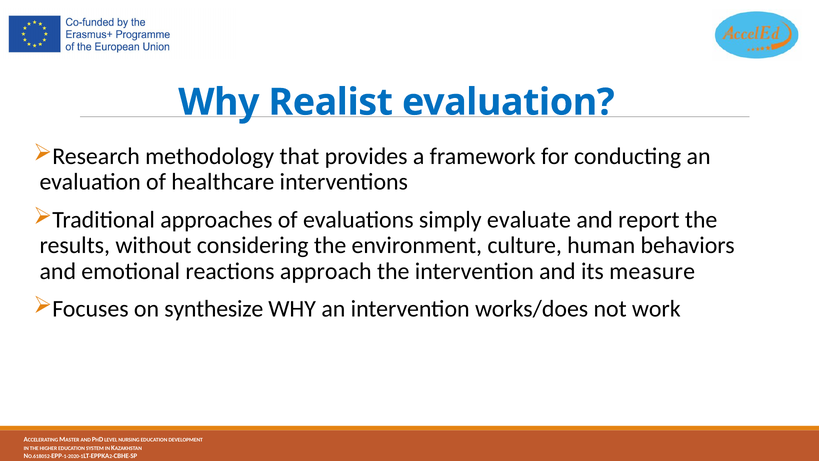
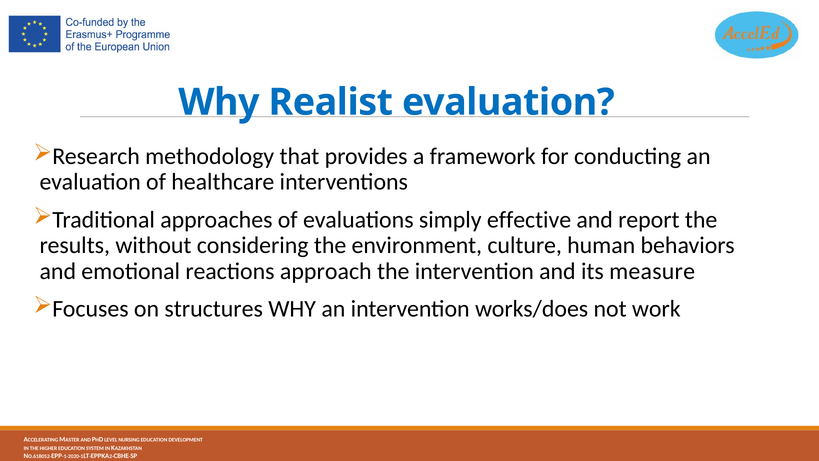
evaluate: evaluate -> effective (529, 220)
synthesize: synthesize -> structures (214, 309)
